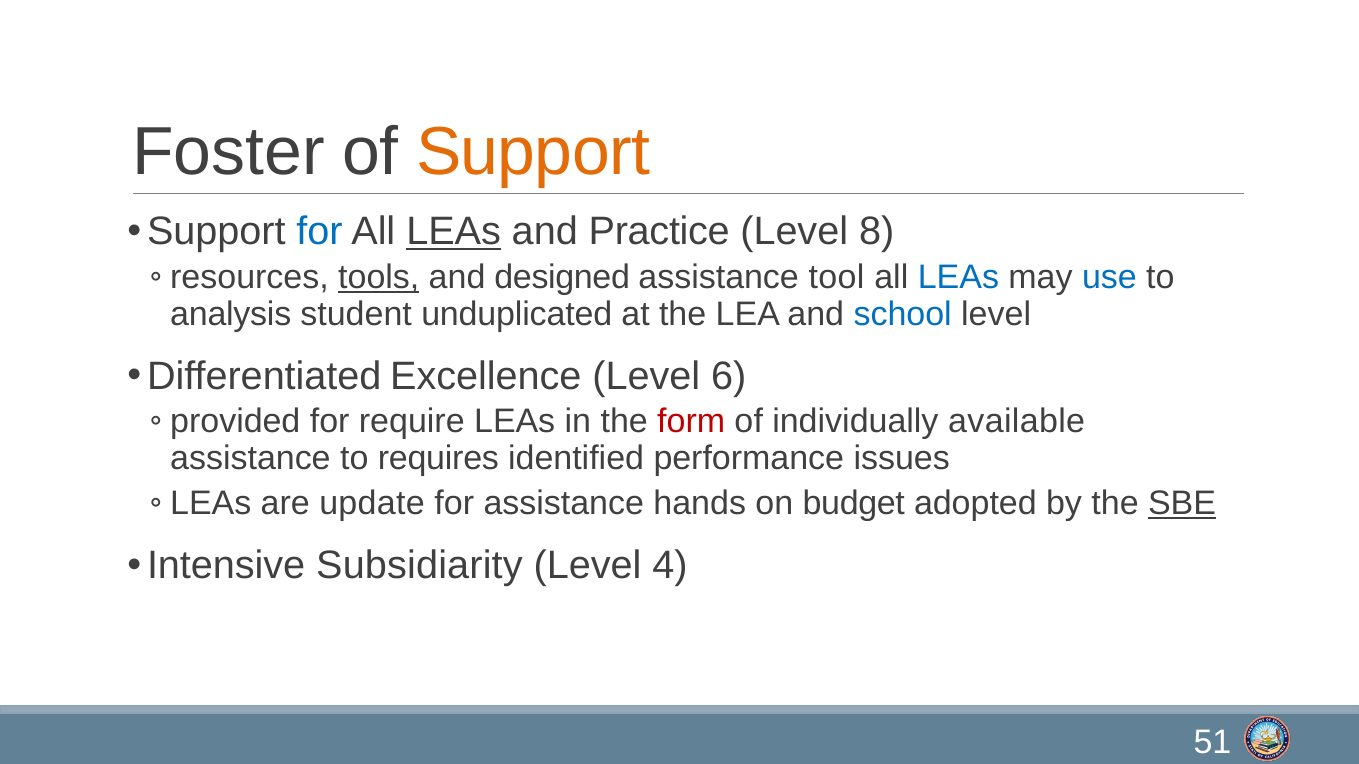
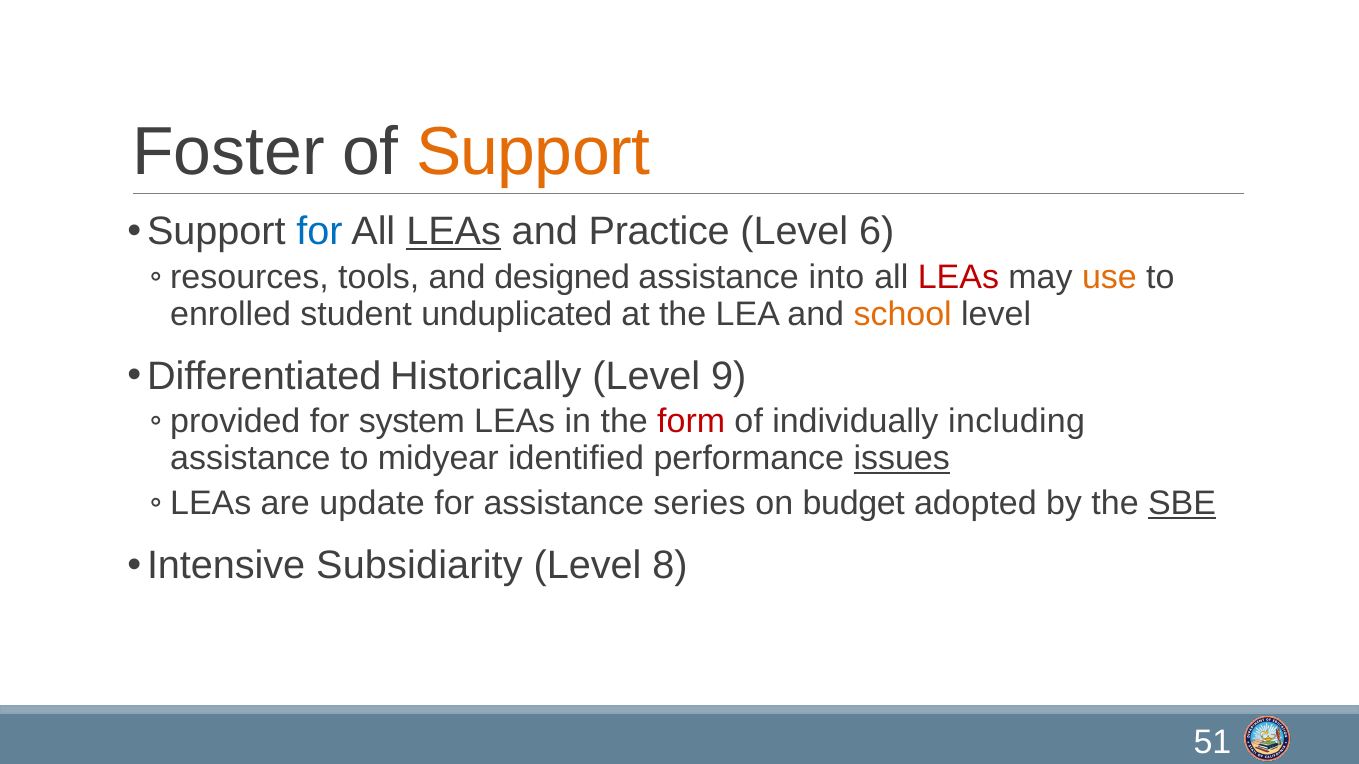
8: 8 -> 6 (877, 232)
tools underline: present -> none (379, 278)
tool: tool -> into (836, 278)
LEAs colour: blue -> red (958, 278)
use colour: blue -> orange (1109, 278)
analysis: analysis -> enrolled (231, 314)
school colour: blue -> orange (903, 314)
Excellence: Excellence -> Historically (486, 377)
6: 6 -> 9 (729, 377)
require: require -> system (412, 422)
available: available -> including (1017, 422)
requires: requires -> midyear (438, 459)
issues underline: none -> present (902, 459)
hands: hands -> series (700, 504)
4: 4 -> 8 (670, 566)
